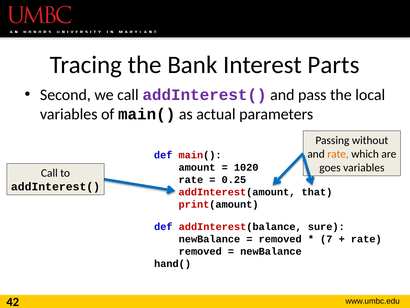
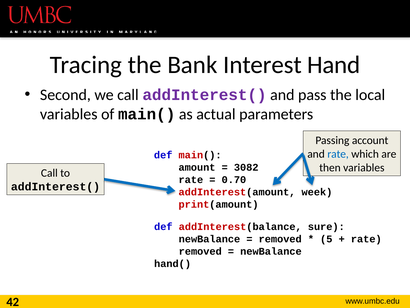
Parts: Parts -> Hand (334, 65)
without: without -> account (370, 140)
rate colour: orange -> blue (338, 154)
goes: goes -> then (330, 168)
1020: 1020 -> 3082 (246, 167)
0.25: 0.25 -> 0.70 (234, 179)
that: that -> week (317, 192)
7: 7 -> 5 (326, 239)
